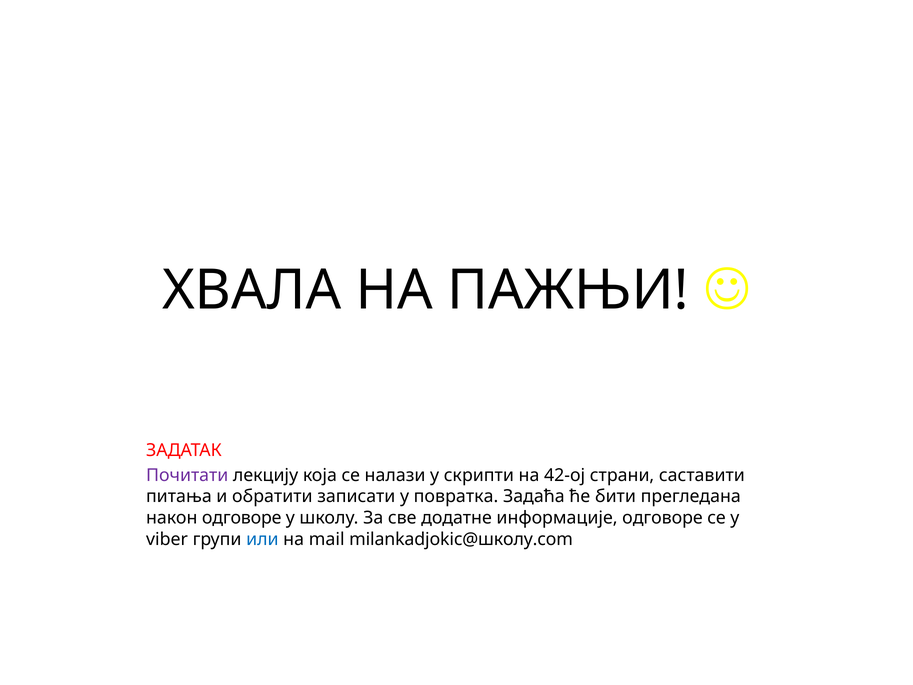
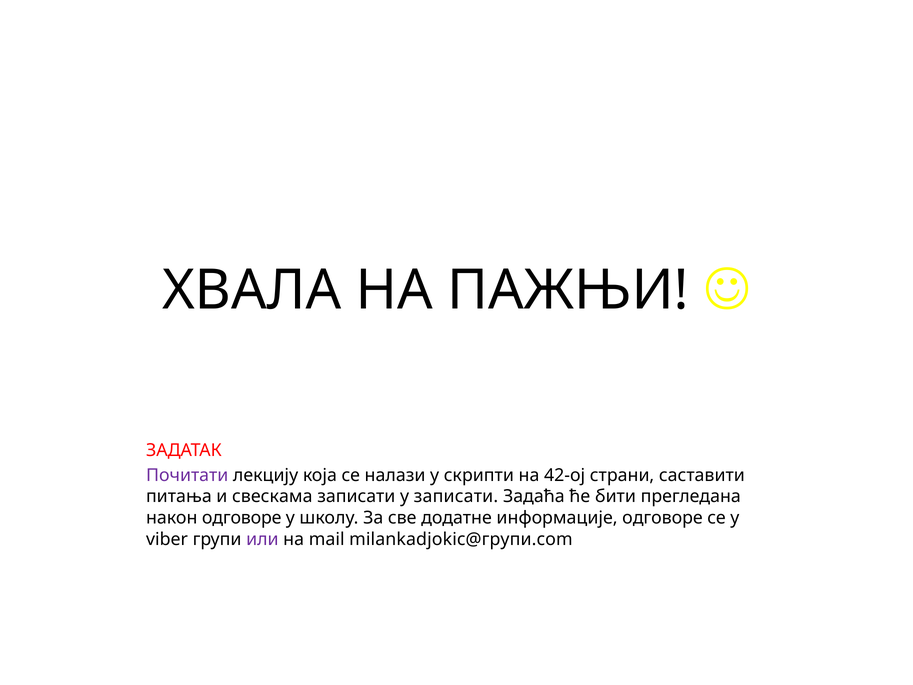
обратити: обратити -> свескама (272, 496)
у повратка: повратка -> записати (456, 496)
или colour: blue -> purple (262, 539)
milankadjokic@школу.com: milankadjokic@школу.com -> milankadjokic@групи.com (461, 539)
